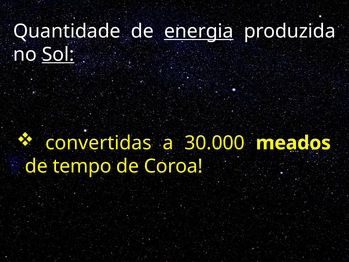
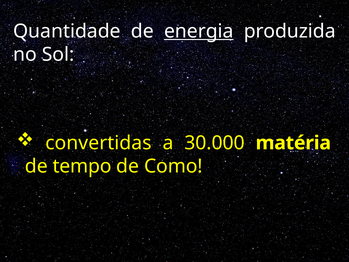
Sol underline: present -> none (58, 54)
meados: meados -> matéria (293, 143)
Coroa: Coroa -> Como (173, 166)
